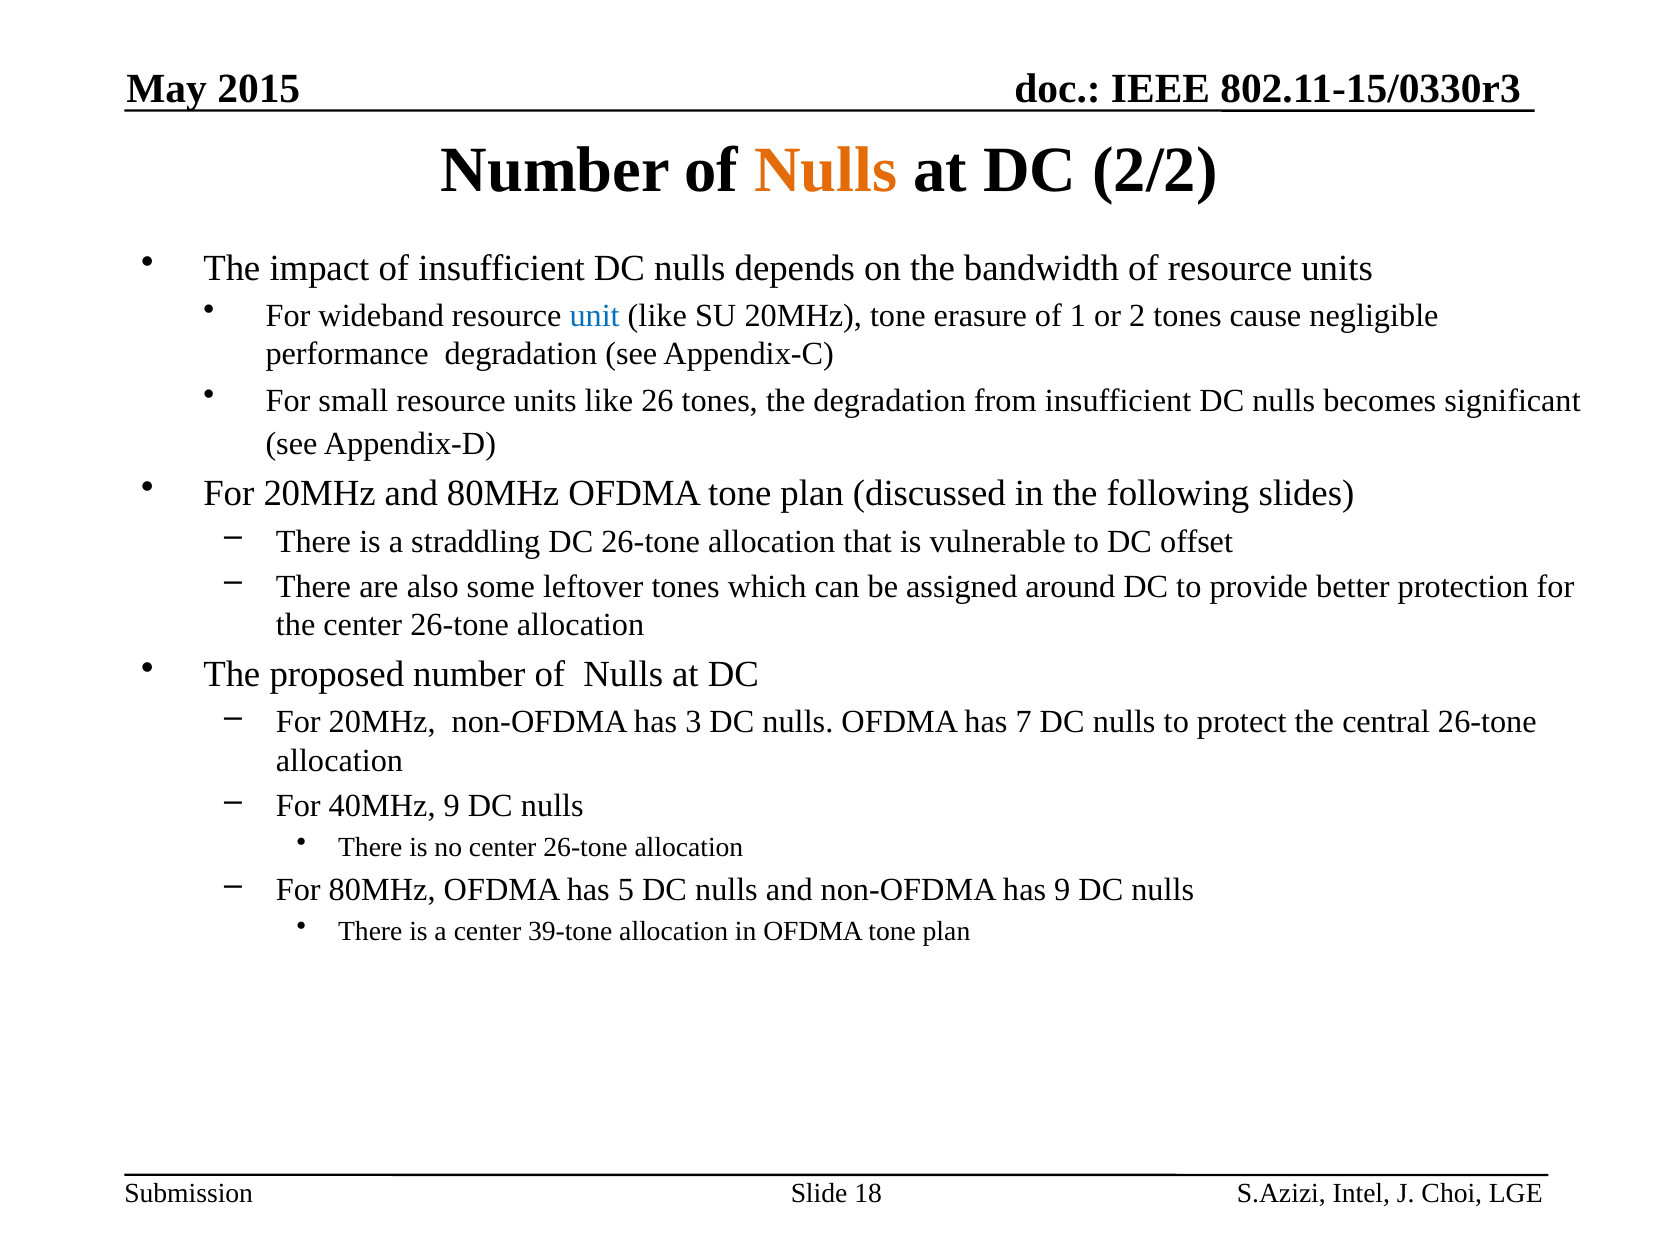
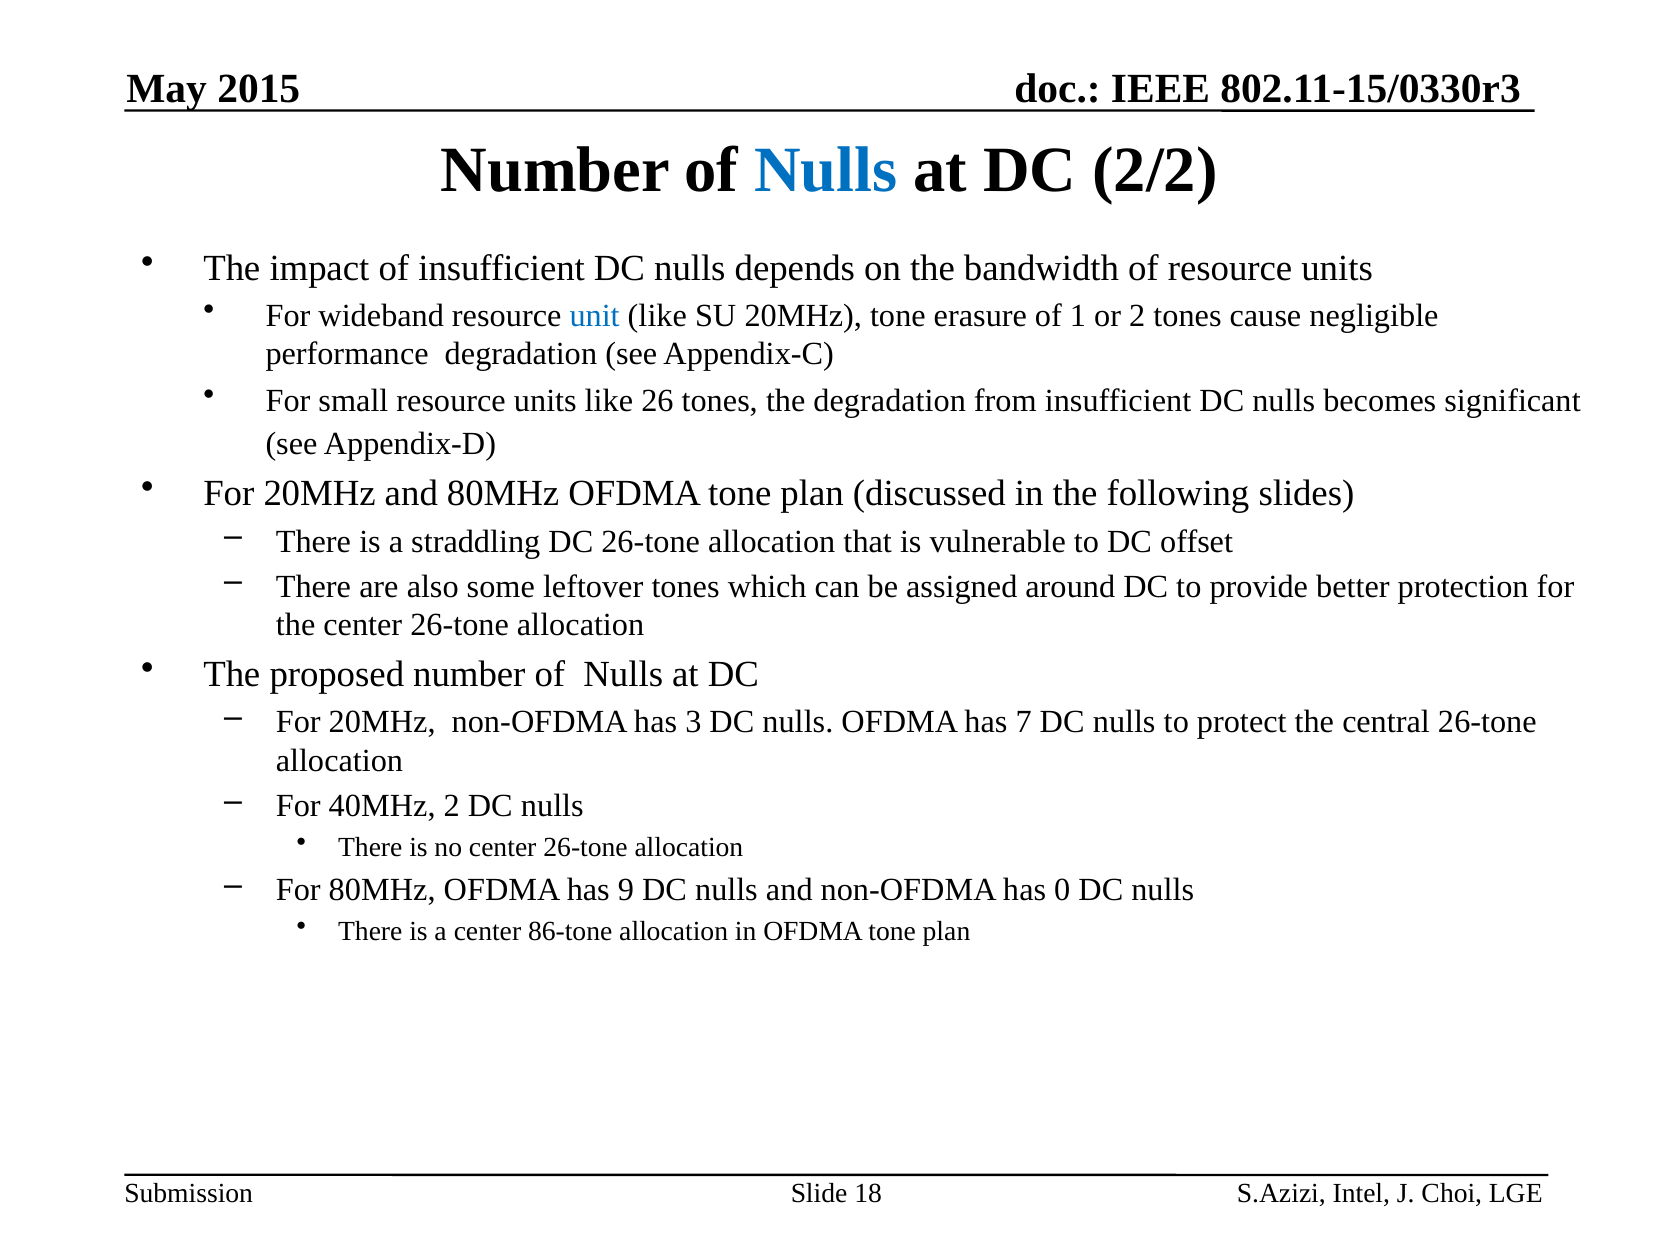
Nulls colour: orange -> blue (826, 170)
40MHz 9: 9 -> 2 (452, 806)
5: 5 -> 9 (626, 890)
has 9: 9 -> 0 (1062, 890)
39-tone: 39-tone -> 86-tone (570, 931)
